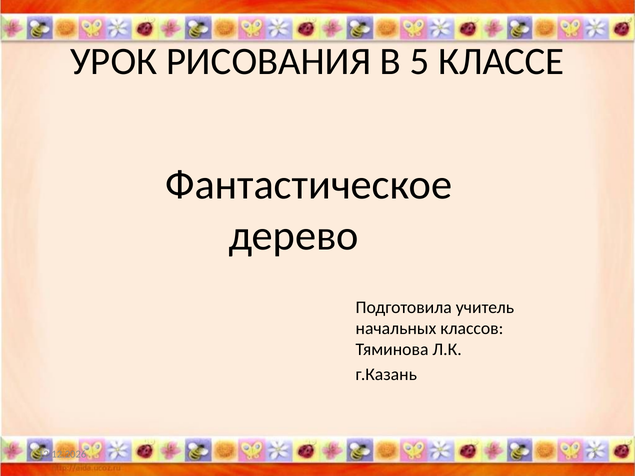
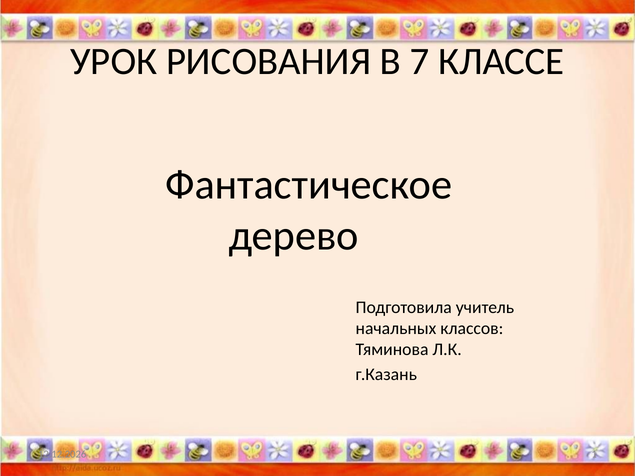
5: 5 -> 7 (420, 61)
